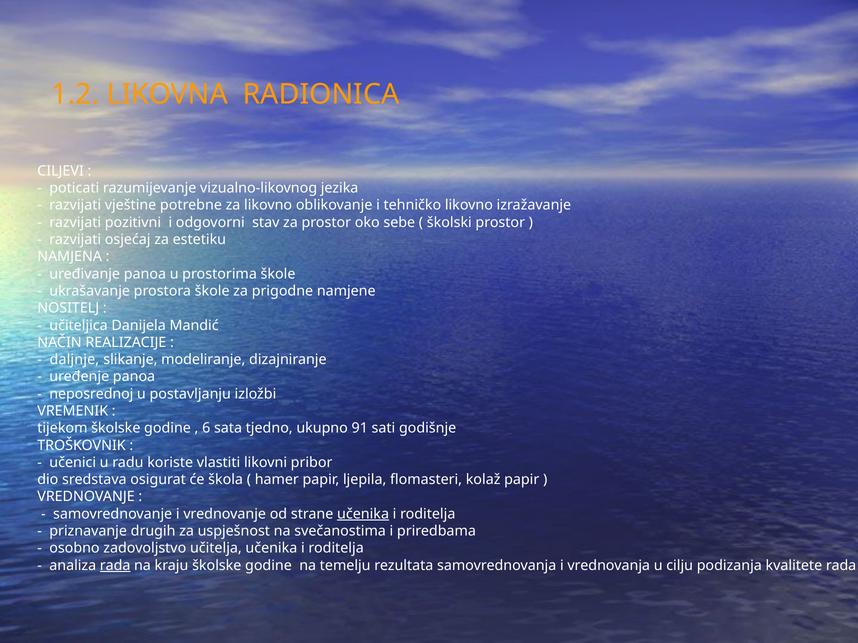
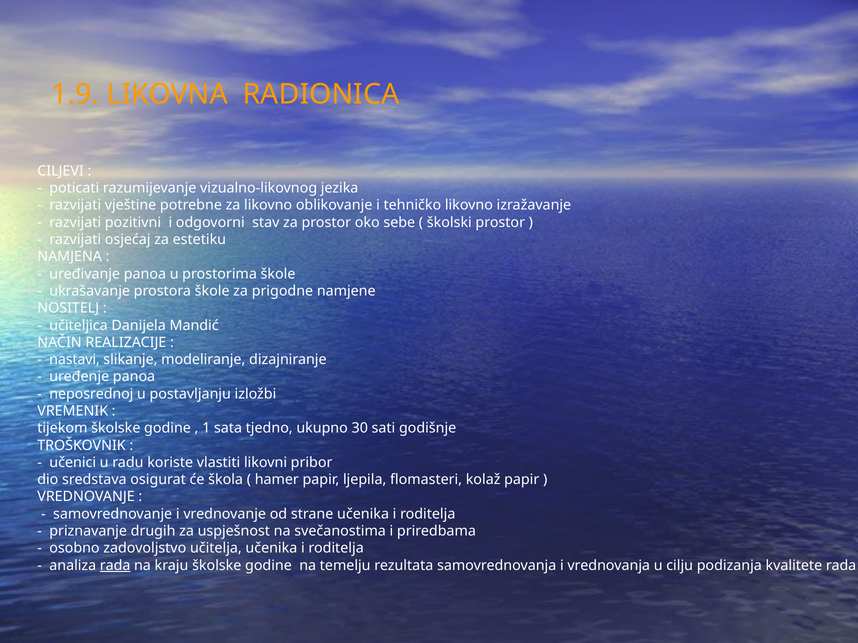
1.2: 1.2 -> 1.9 (75, 94)
daljnje: daljnje -> nastavi (75, 360)
6: 6 -> 1 (206, 429)
91: 91 -> 30 (360, 429)
učenika underline: present -> none (363, 514)
